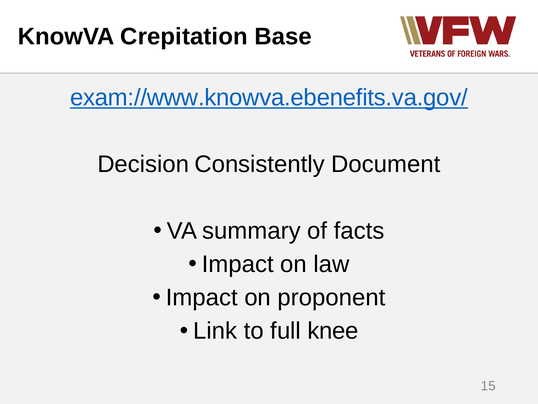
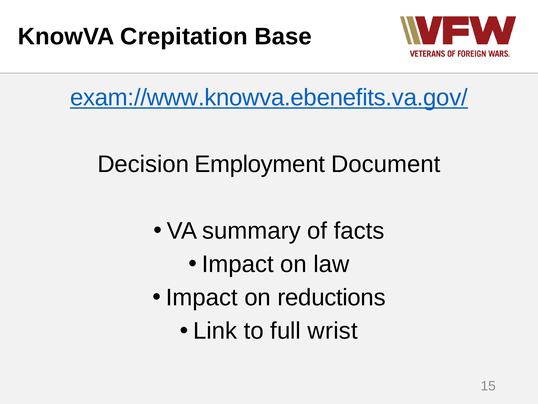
Consistently: Consistently -> Employment (260, 164)
proponent: proponent -> reductions (332, 297)
knee: knee -> wrist (333, 331)
